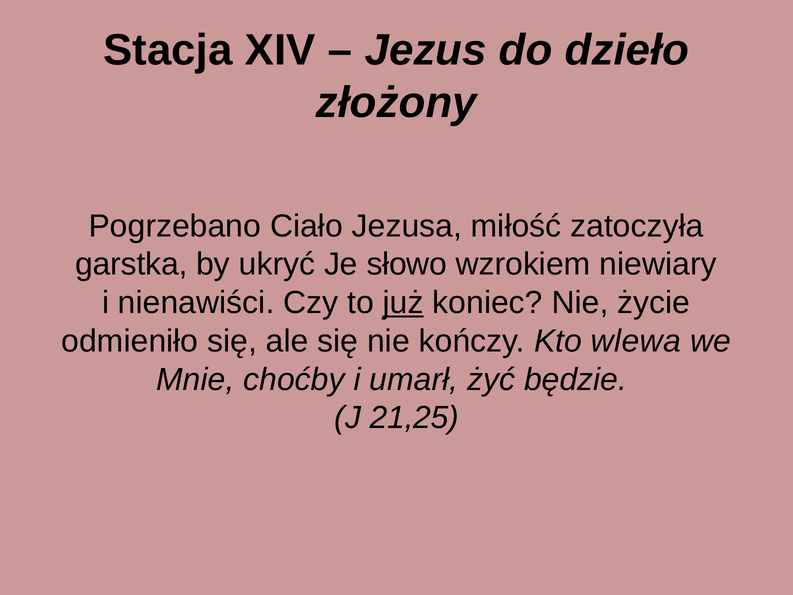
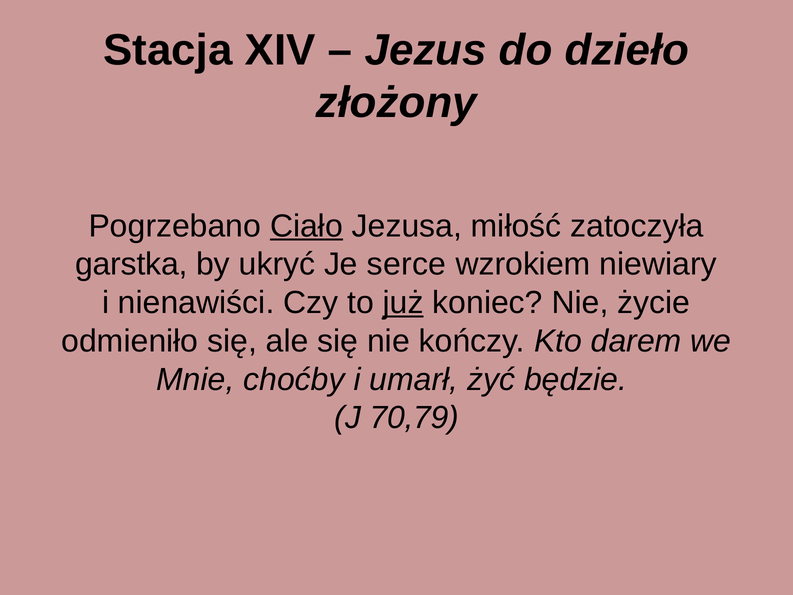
Ciało underline: none -> present (306, 226)
słowo: słowo -> serce (406, 264)
wlewa: wlewa -> darem (636, 341)
21,25: 21,25 -> 70,79 (414, 418)
